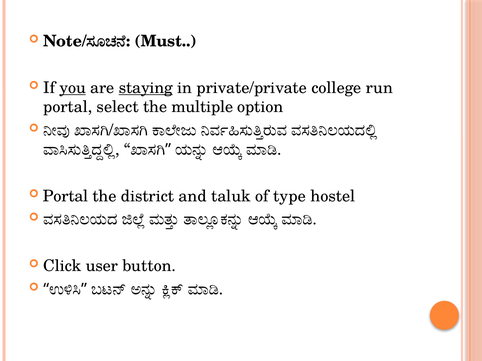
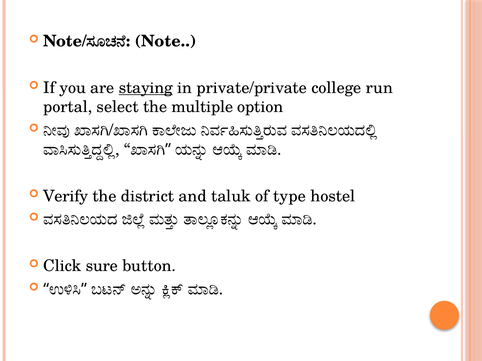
Must: Must -> Note (166, 41)
you underline: present -> none (73, 88)
Portal: Portal -> Verify (66, 196)
user: user -> sure (102, 266)
